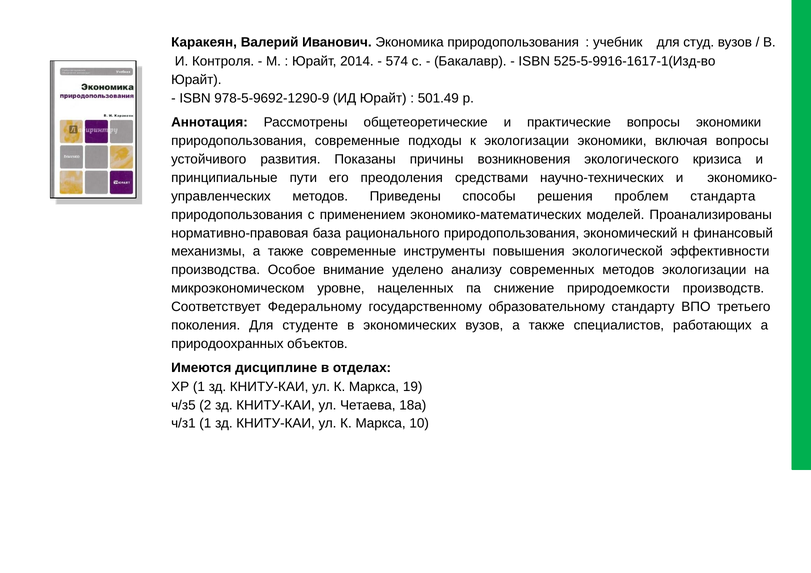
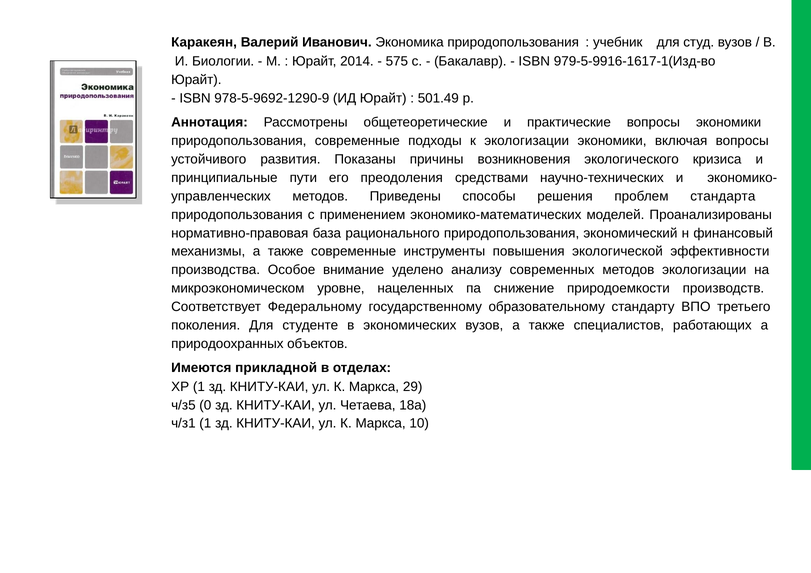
Контроля: Контроля -> Биологии (223, 61)
574: 574 -> 575 (397, 61)
525-5-9916-1617-1(Изд-во: 525-5-9916-1617-1(Изд-во -> 979-5-9916-1617-1(Изд-во (635, 61)
дисциплине: дисциплине -> прикладной (276, 368)
19: 19 -> 29 (413, 387)
2: 2 -> 0 (205, 405)
